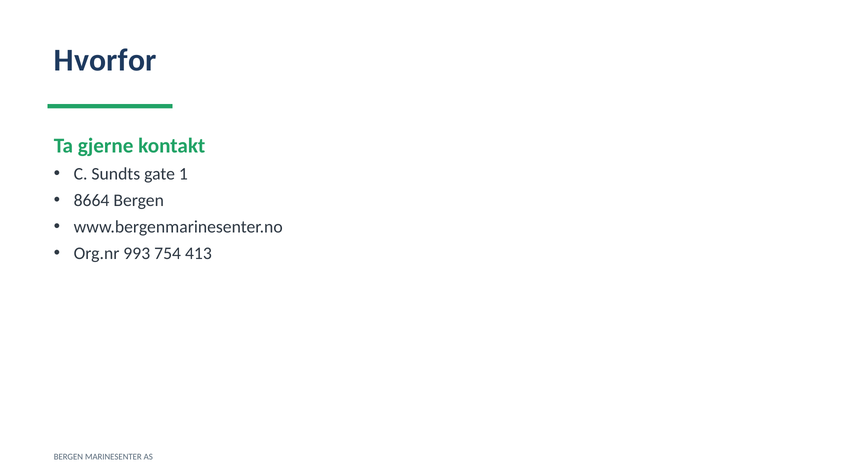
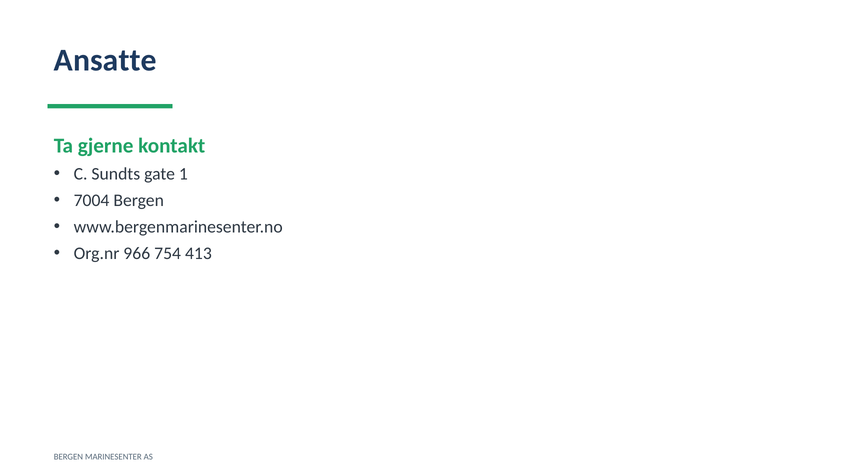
Hvorfor: Hvorfor -> Ansatte (105, 60)
8664: 8664 -> 7004 (92, 200)
993: 993 -> 966 (137, 253)
